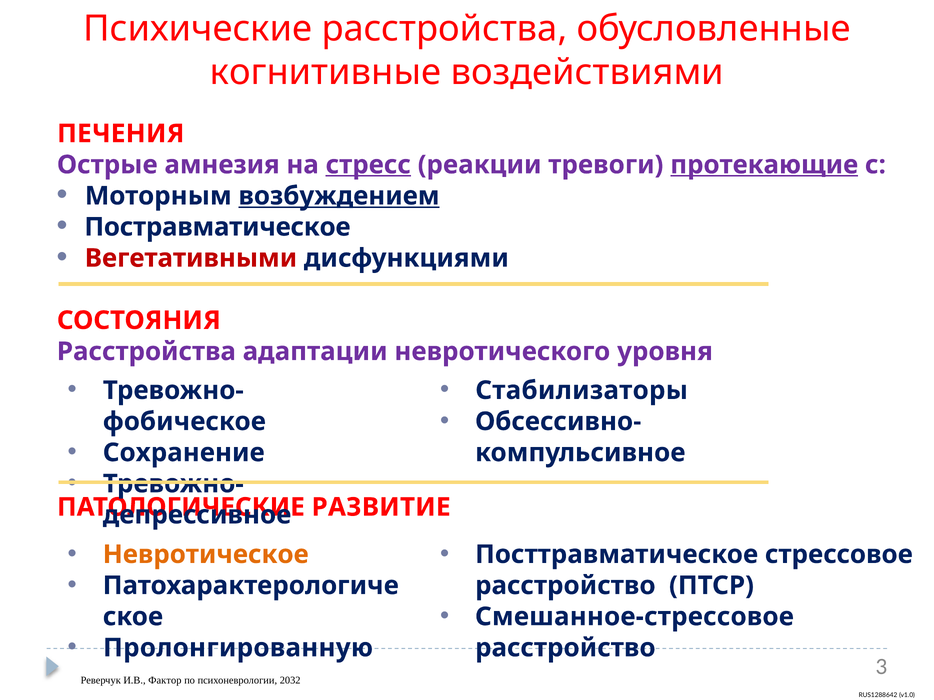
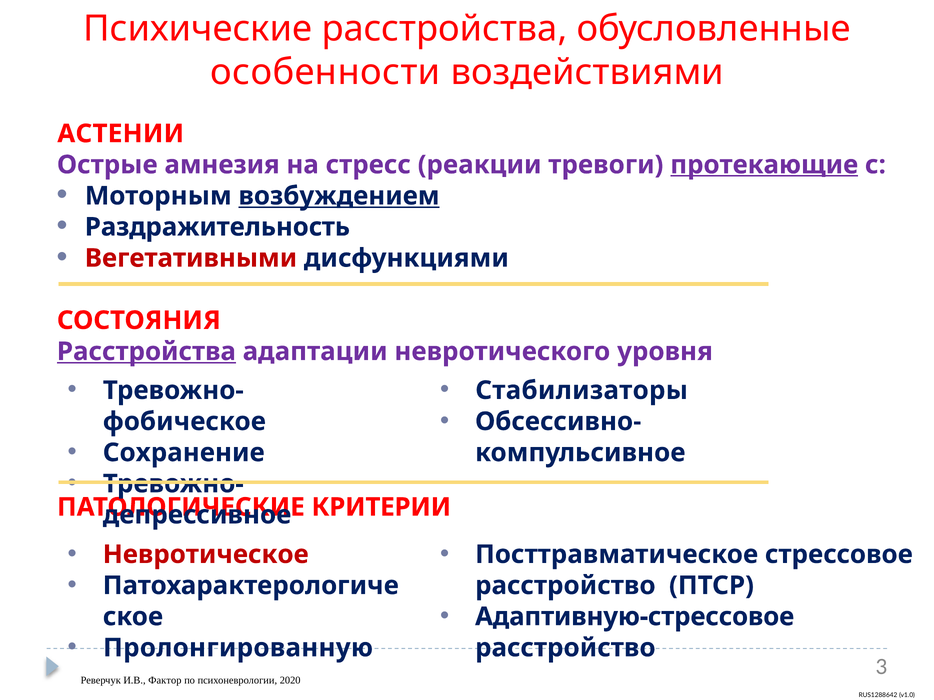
когнитивные: когнитивные -> особенности (325, 73)
ПЕЧЕНИЯ: ПЕЧЕНИЯ -> АСТЕНИИ (121, 134)
стресс underline: present -> none (368, 165)
Постравматическое: Постравматическое -> Рaздpaжитeльнocть (217, 227)
Расстройства underline: none -> present (146, 352)
РАЗВИТИЕ: РАЗВИТИЕ -> КРИТЕРИИ (381, 508)
Невротическое colour: orange -> red (206, 555)
Смешанное-стрессовое: Смешанное-стрессовое -> Адаптивную-стрессовое (635, 617)
2032: 2032 -> 2020 (290, 681)
